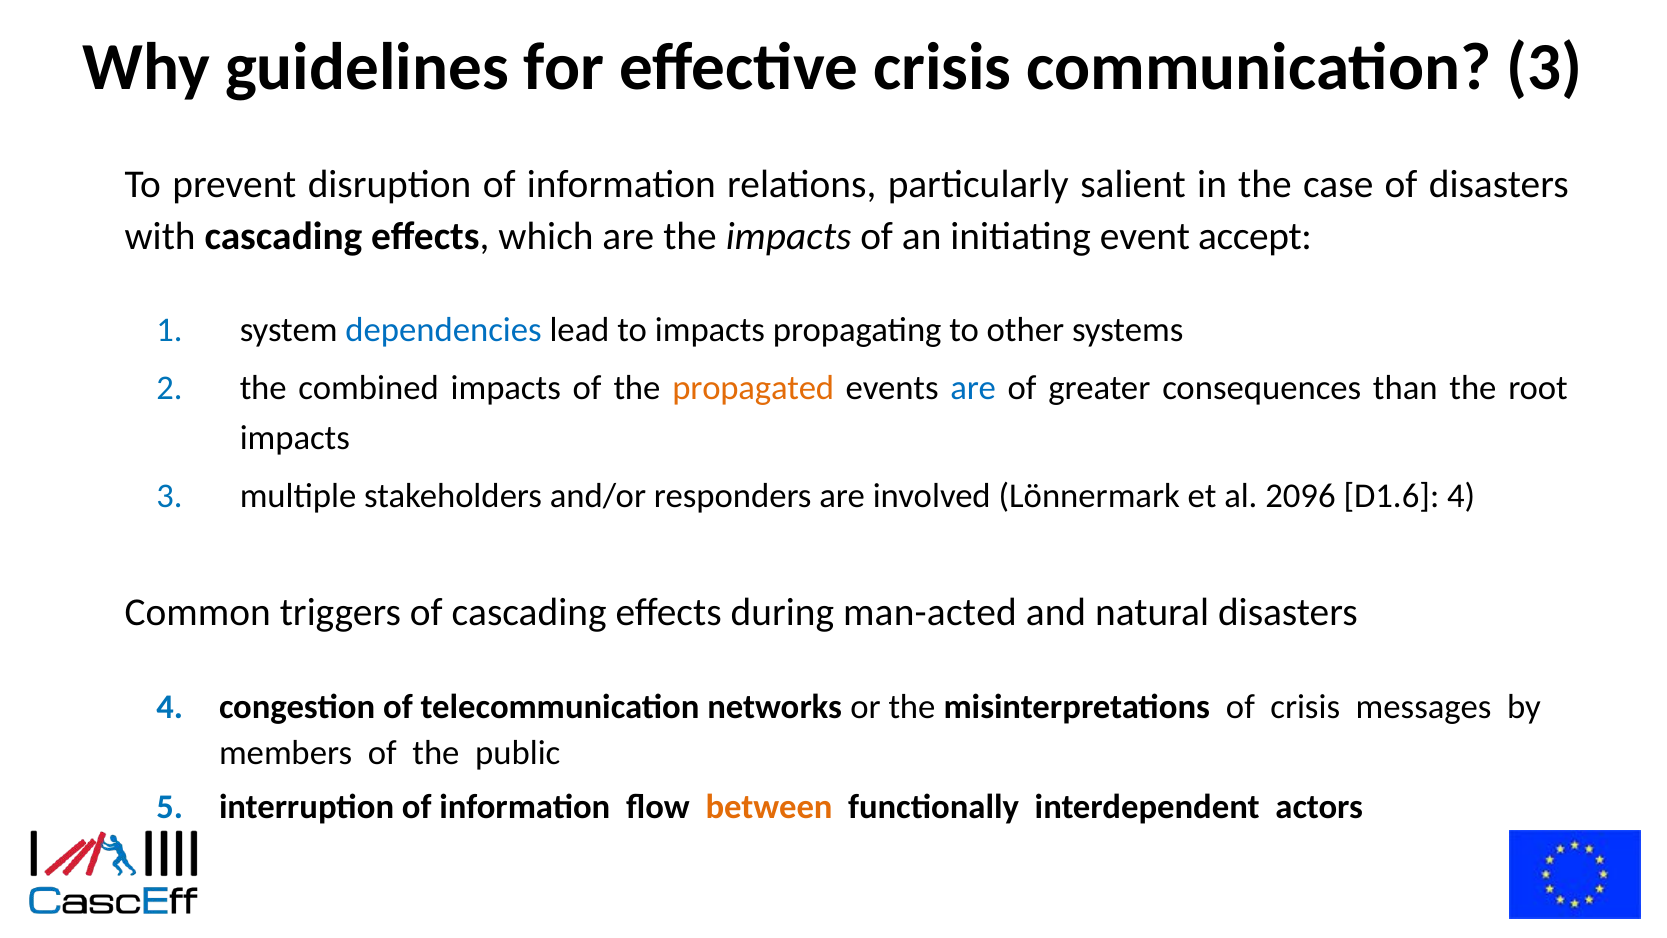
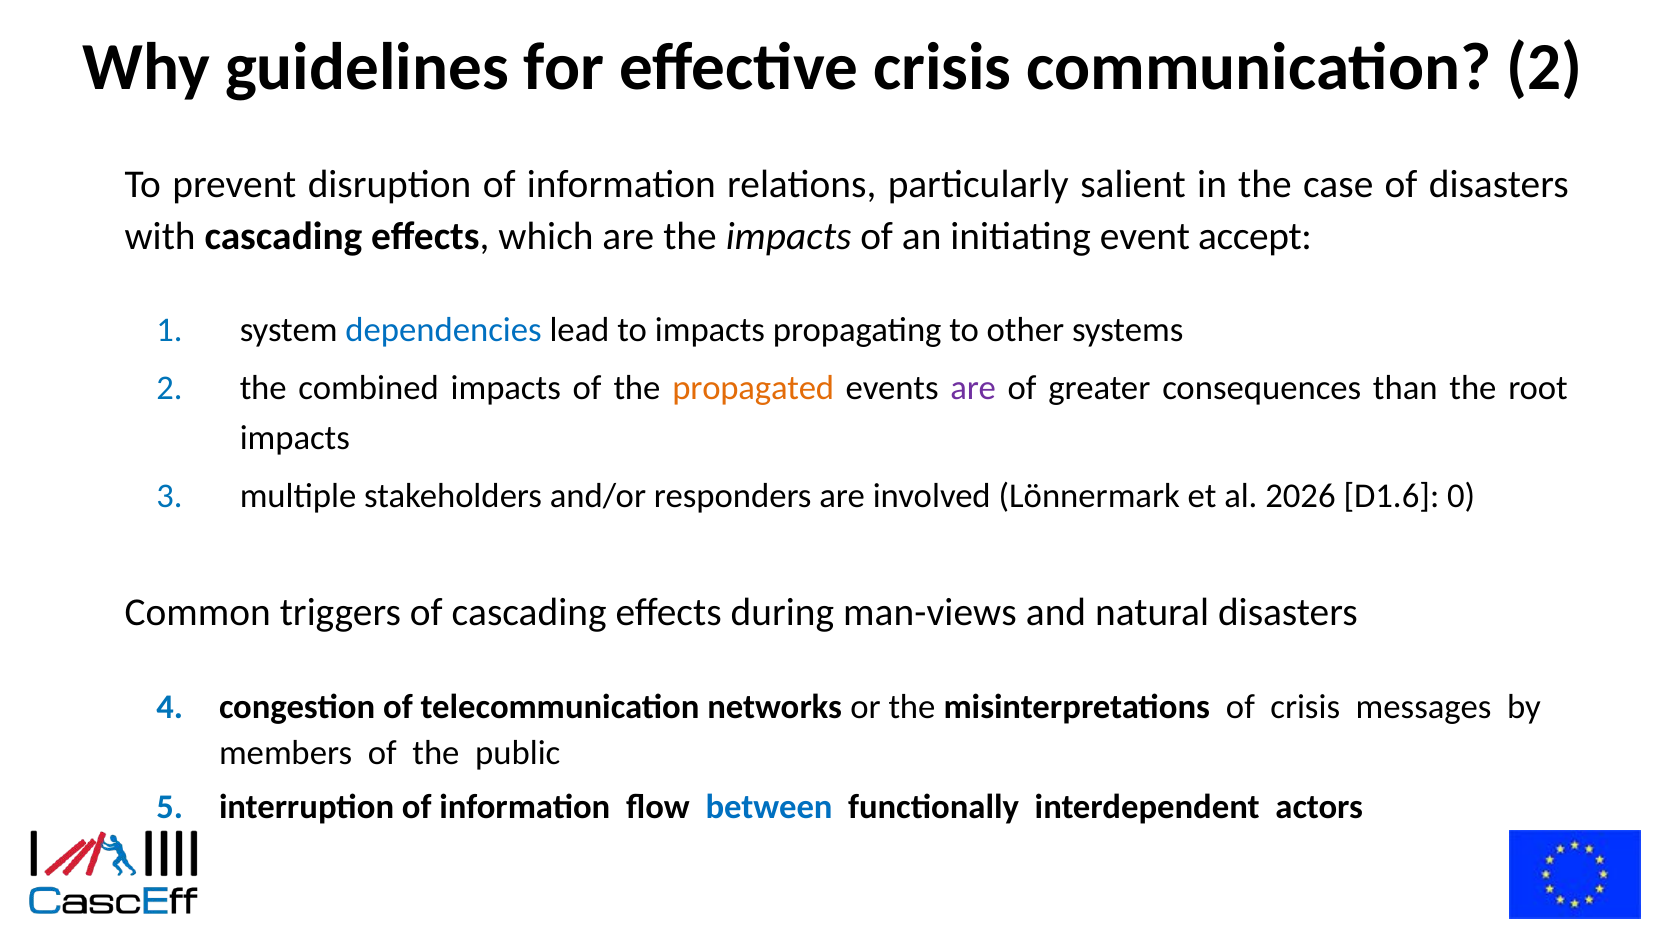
communication 3: 3 -> 2 (1544, 67)
are colour: blue -> purple (973, 388)
2096: 2096 -> 2026 (1300, 496)
D1.6 4: 4 -> 0 (1461, 496)
man-acted: man-acted -> man-views (930, 613)
between colour: orange -> blue (769, 807)
